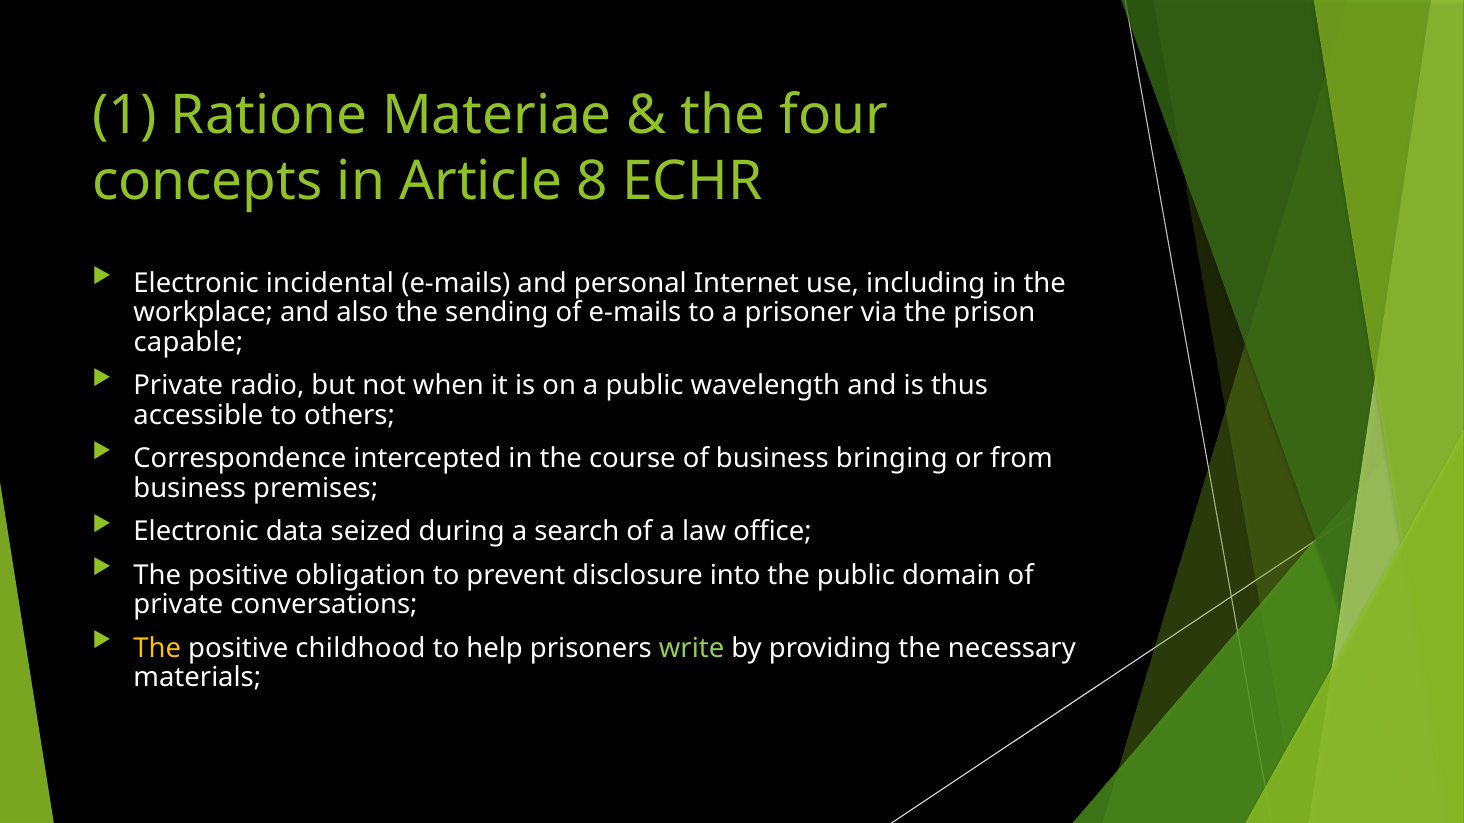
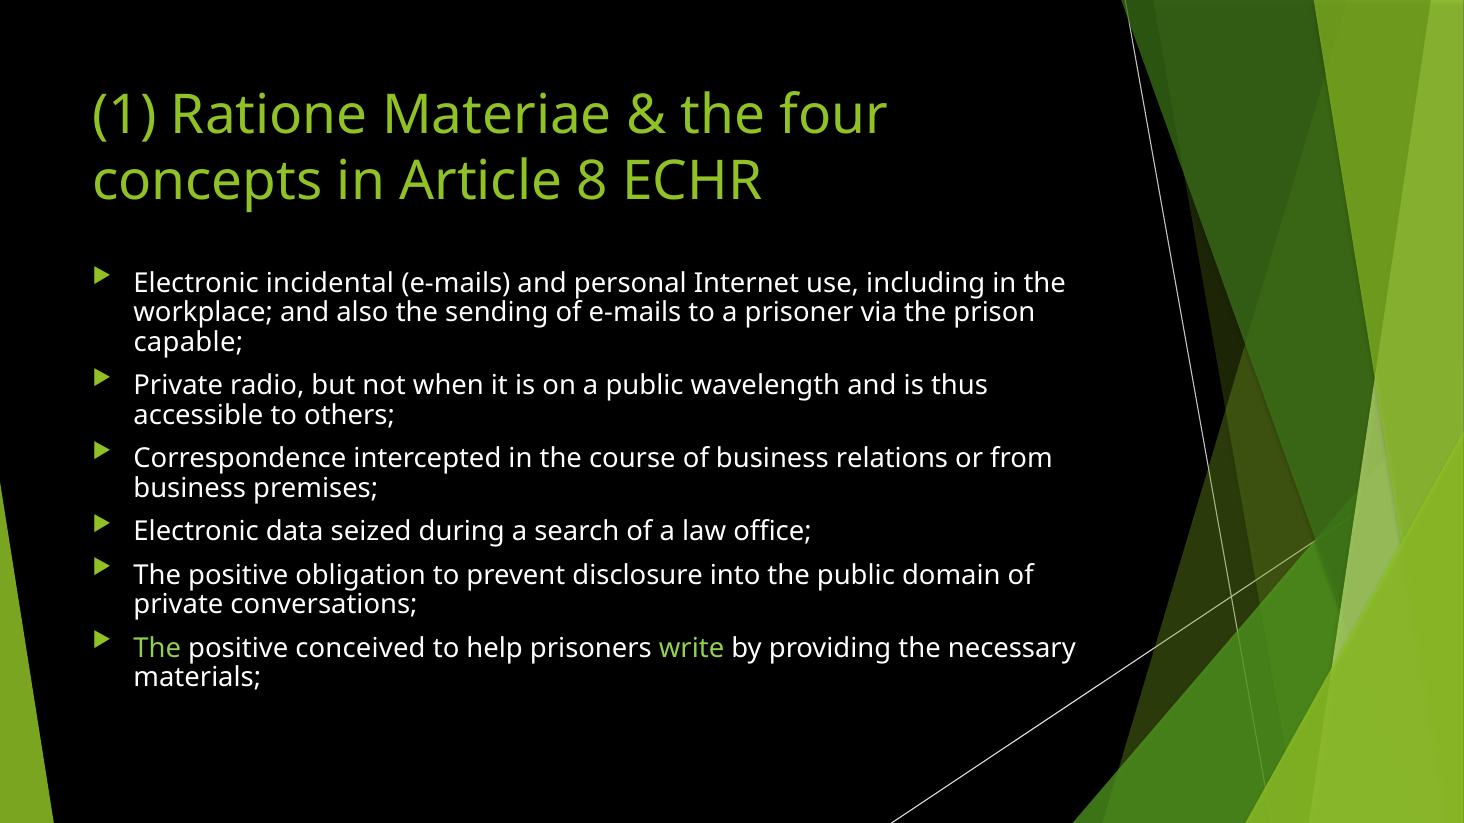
bringing: bringing -> relations (892, 459)
The colour: yellow -> light green (157, 648)
childhood: childhood -> conceived (360, 648)
